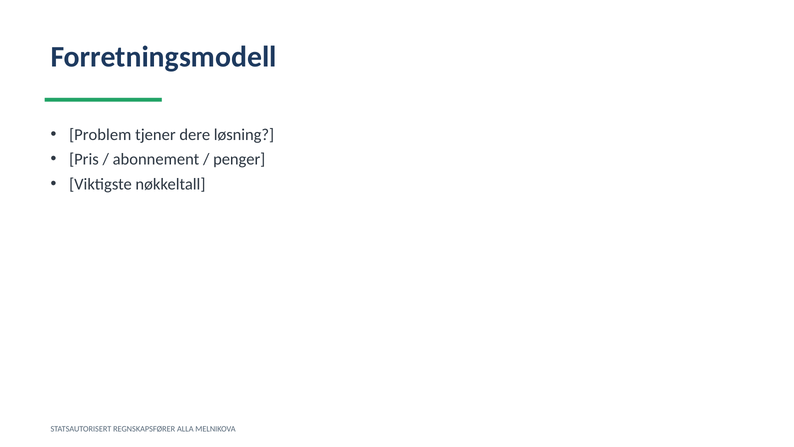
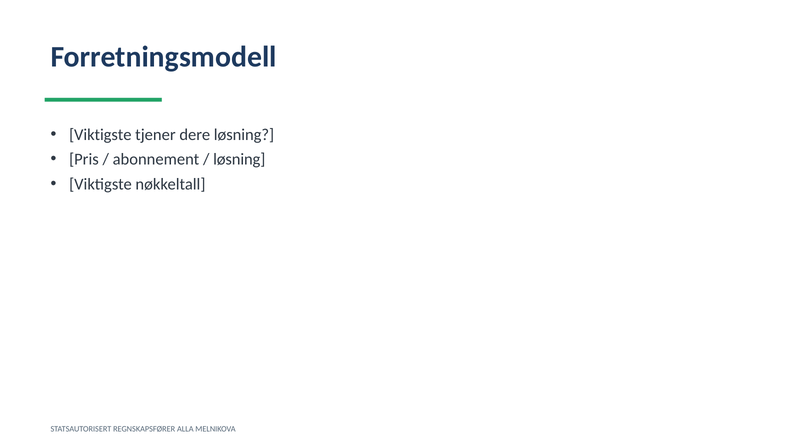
Problem: Problem -> Viktigste (100, 134)
penger: penger -> løsning (239, 159)
